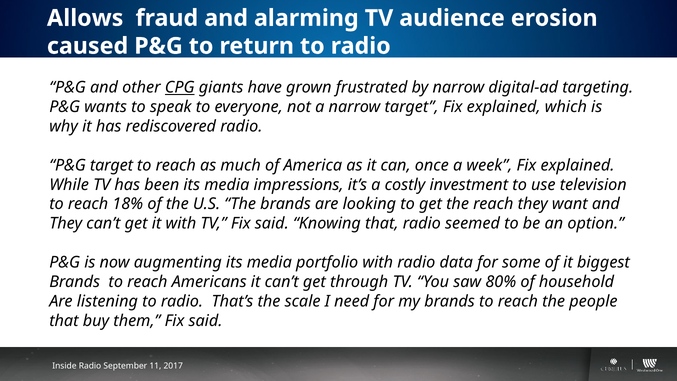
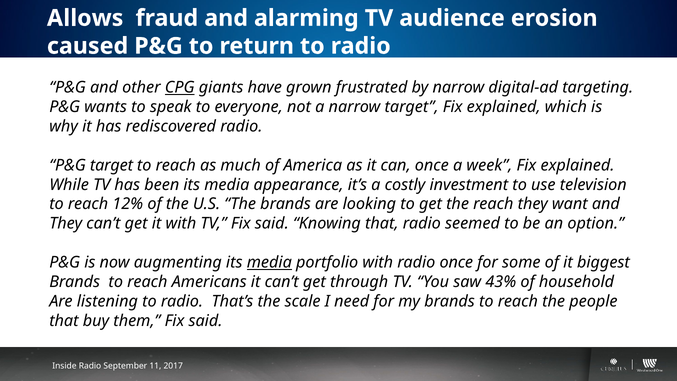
impressions: impressions -> appearance (299, 185)
18%: 18% -> 12% (128, 204)
media underline: none -> present (269, 262)
radio data: data -> once (456, 262)
80%: 80% -> 43% (501, 282)
